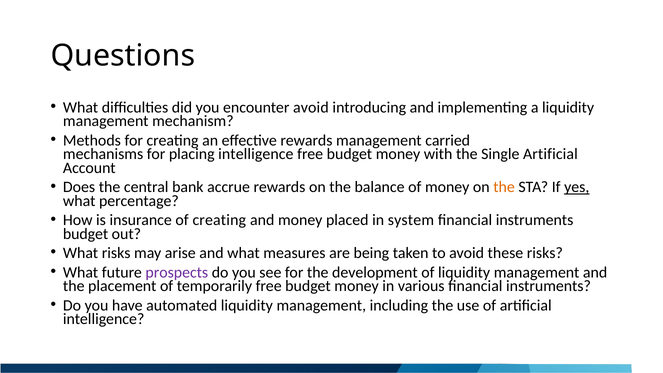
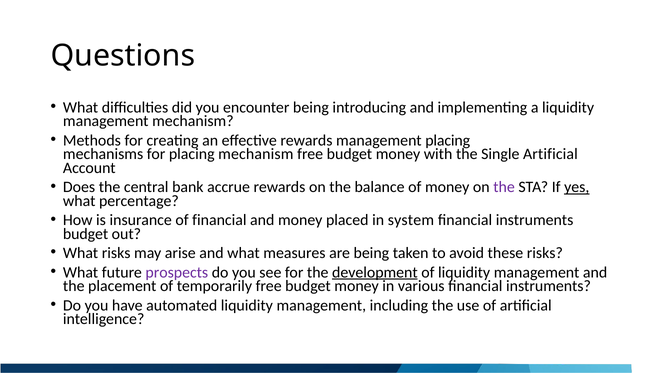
encounter avoid: avoid -> being (311, 107)
management carried: carried -> placing (448, 140)
placing intelligence: intelligence -> mechanism (256, 154)
the colour: orange -> purple (504, 187)
of creating: creating -> financial (219, 220)
development underline: none -> present (375, 272)
